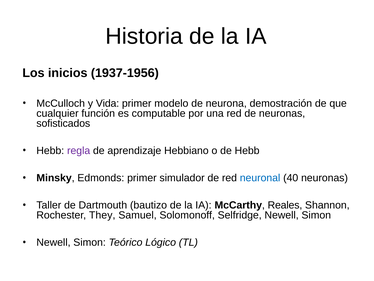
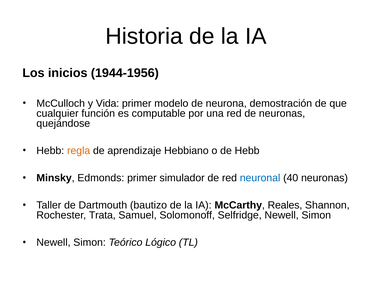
1937-1956: 1937-1956 -> 1944-1956 (125, 73)
sofisticados: sofisticados -> quejándose (63, 123)
regla colour: purple -> orange (79, 150)
They: They -> Trata (102, 215)
